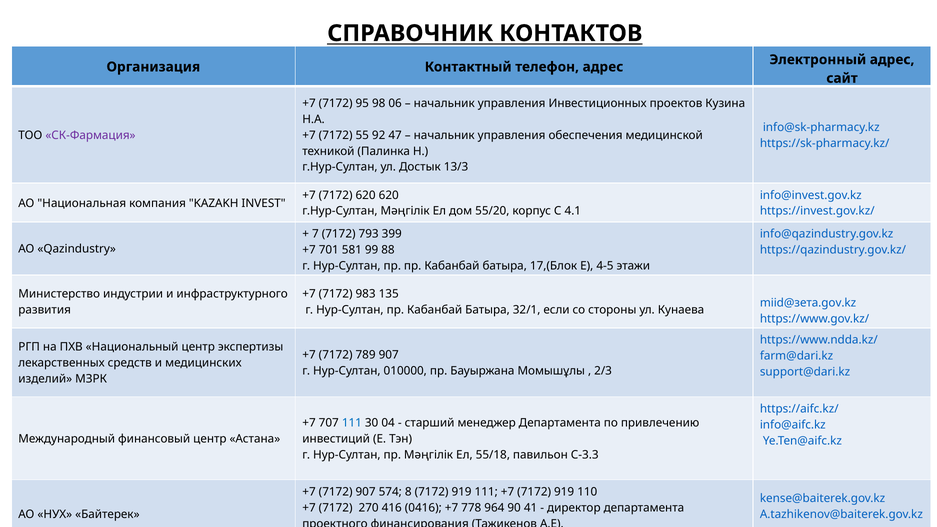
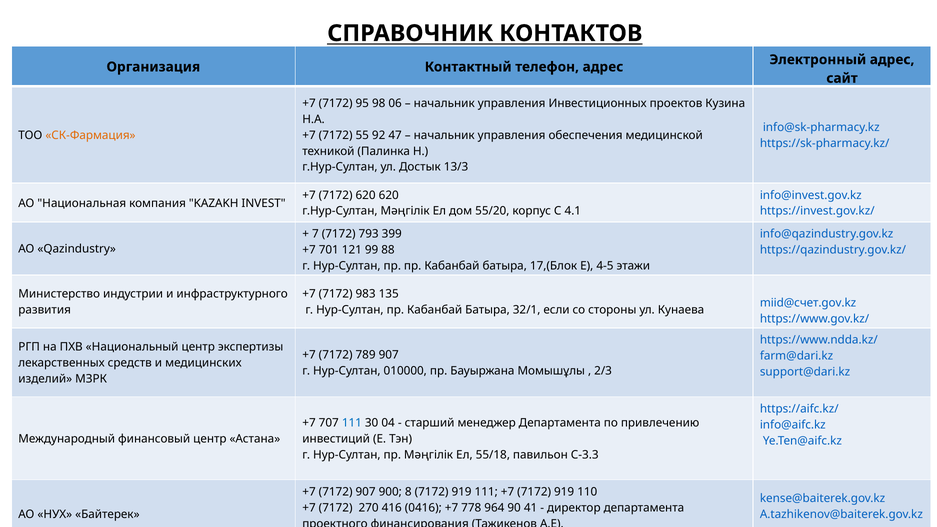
СК-Фармация colour: purple -> orange (90, 135)
581: 581 -> 121 (352, 250)
miid@зета.gov.kz: miid@зета.gov.kz -> miid@счет.gov.kz (808, 303)
574: 574 -> 900 (390, 492)
